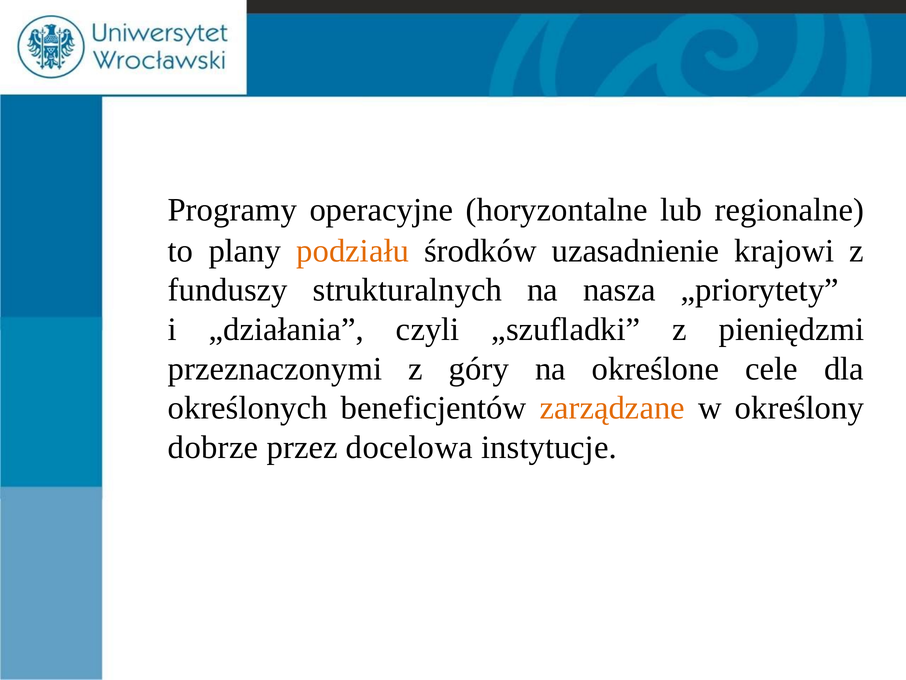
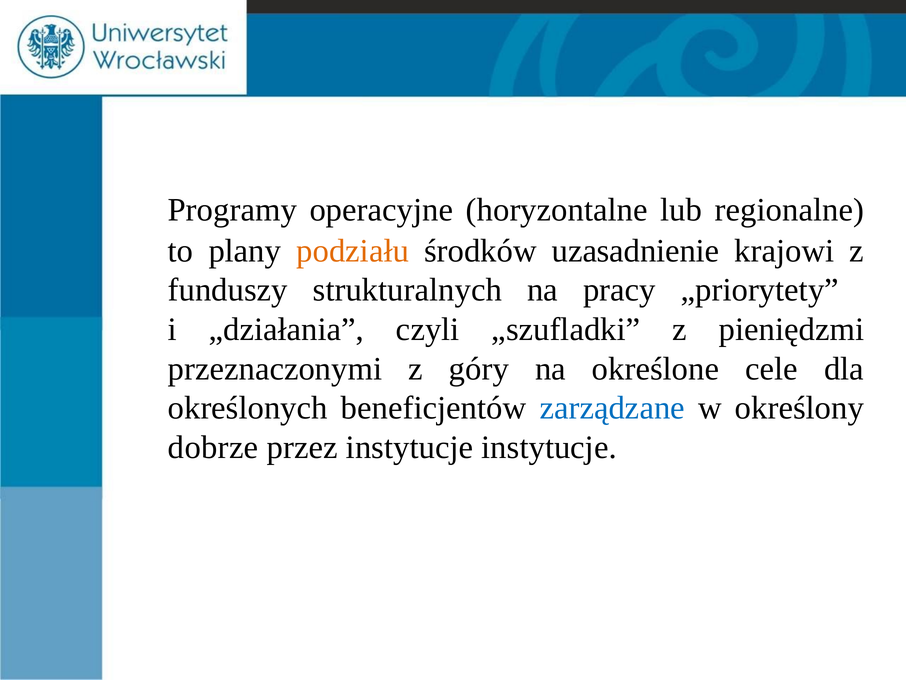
nasza: nasza -> pracy (619, 290)
zarządzane colour: orange -> blue (612, 408)
przez docelowa: docelowa -> instytucje (410, 447)
